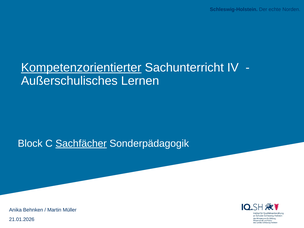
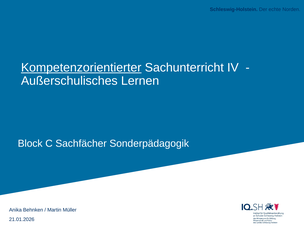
Sachfächer underline: present -> none (81, 143)
